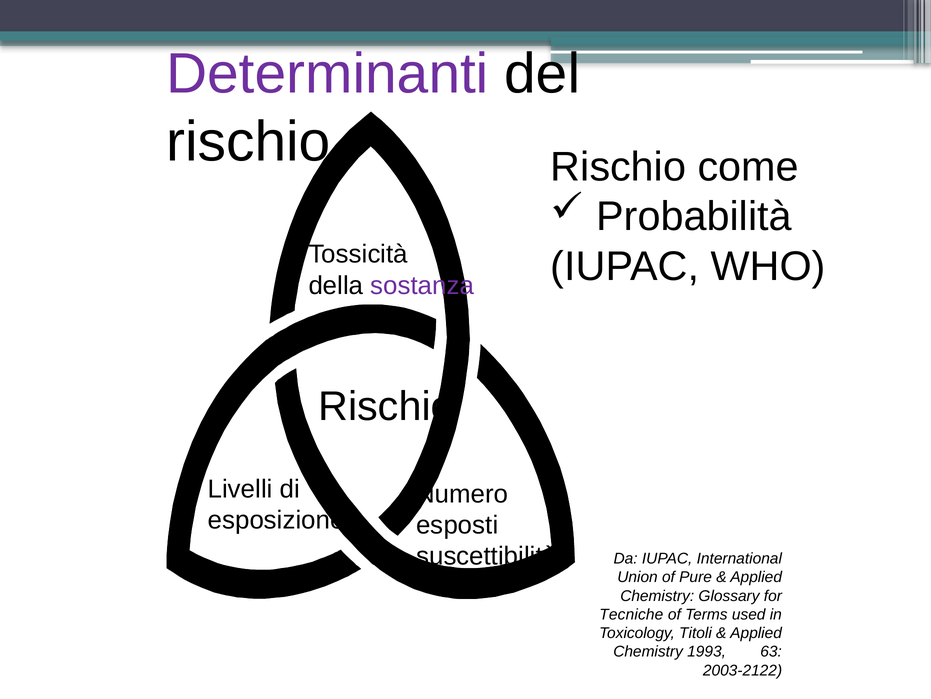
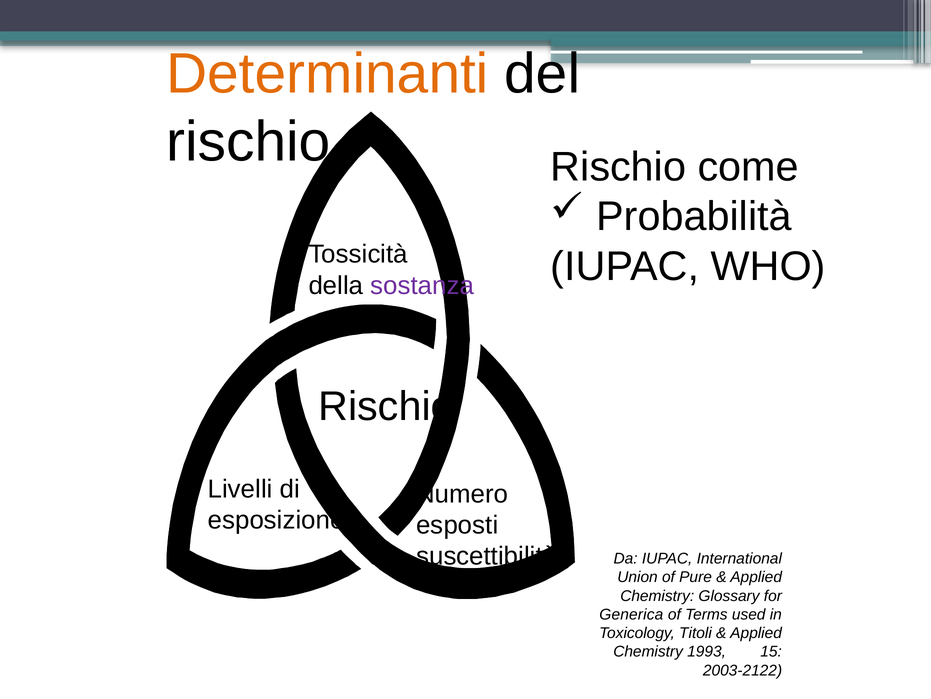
Determinanti colour: purple -> orange (327, 74)
Tecniche: Tecniche -> Generica (631, 614)
63: 63 -> 15 (771, 651)
